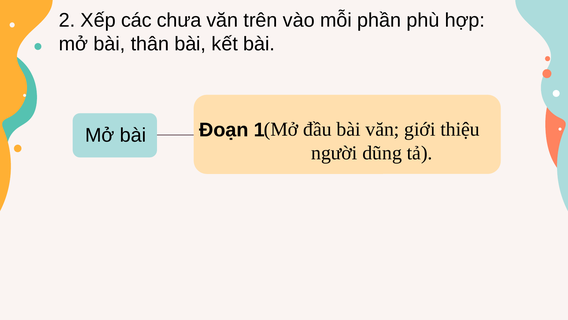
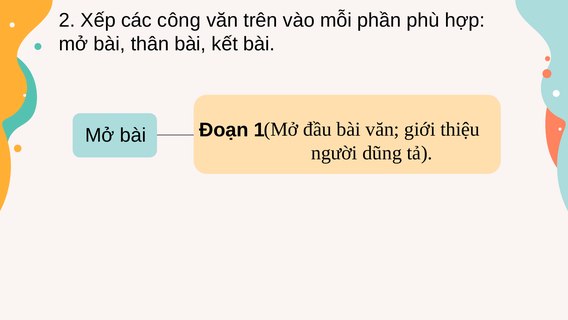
chưa: chưa -> công (179, 20)
